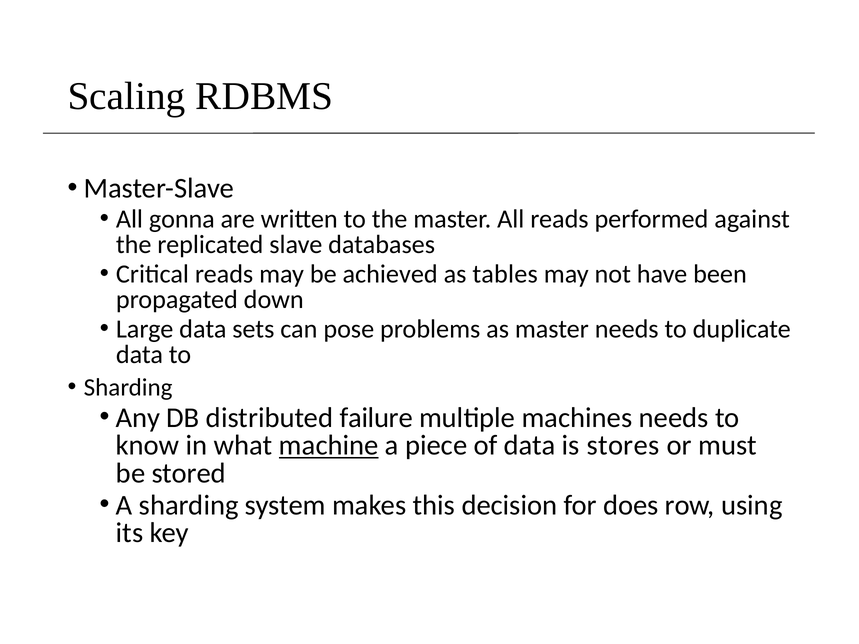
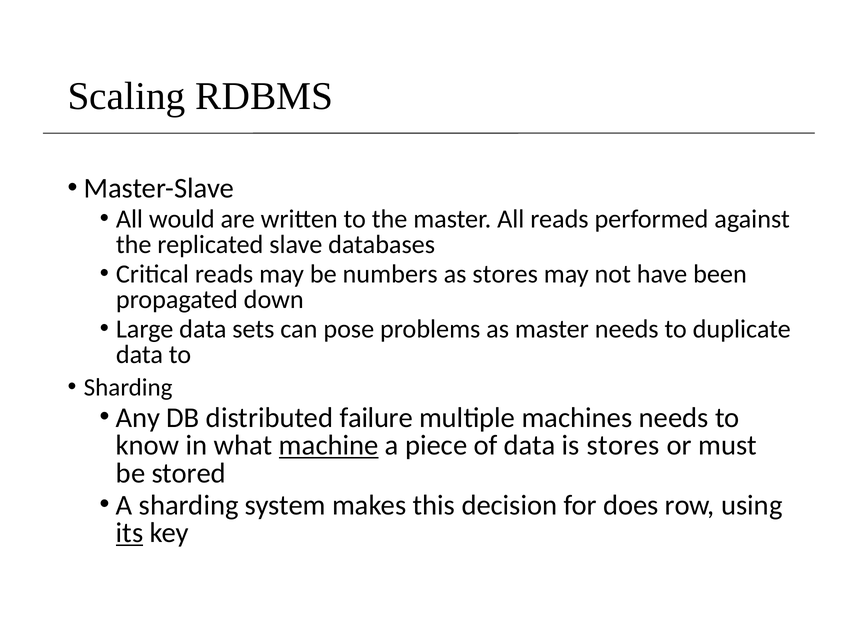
gonna: gonna -> would (182, 219)
achieved: achieved -> numbers (390, 274)
as tables: tables -> stores (505, 274)
its underline: none -> present (130, 533)
